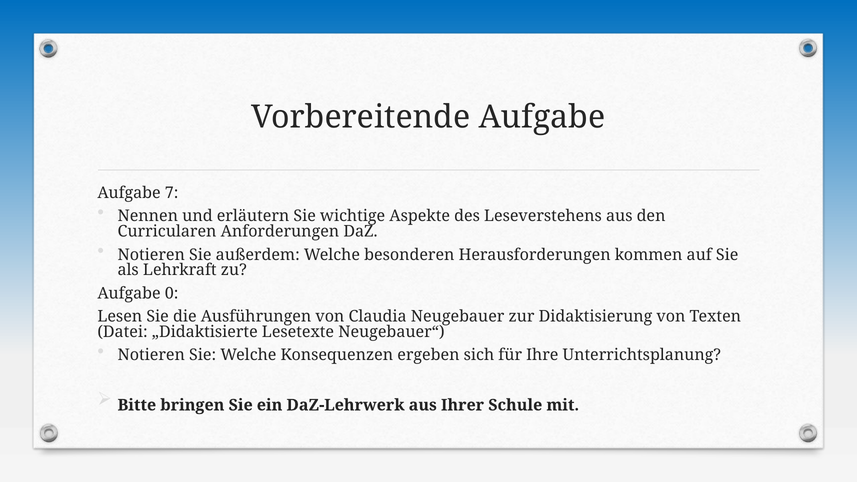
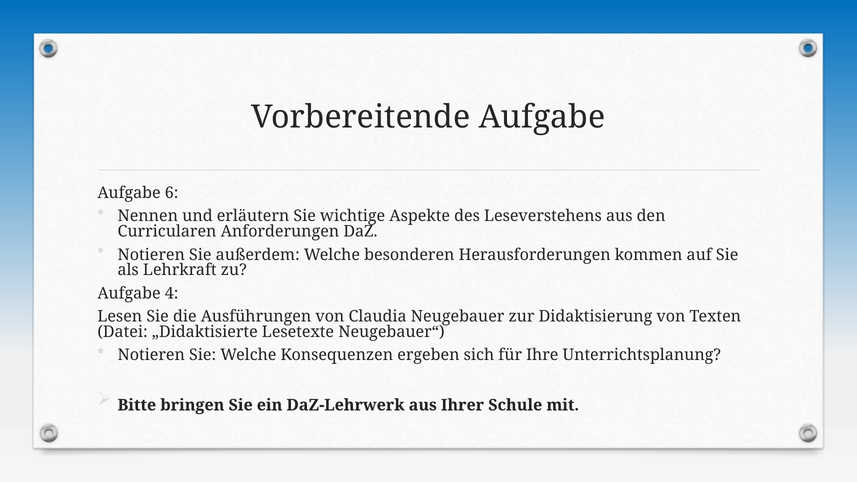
7: 7 -> 6 (172, 193)
0: 0 -> 4 (172, 293)
